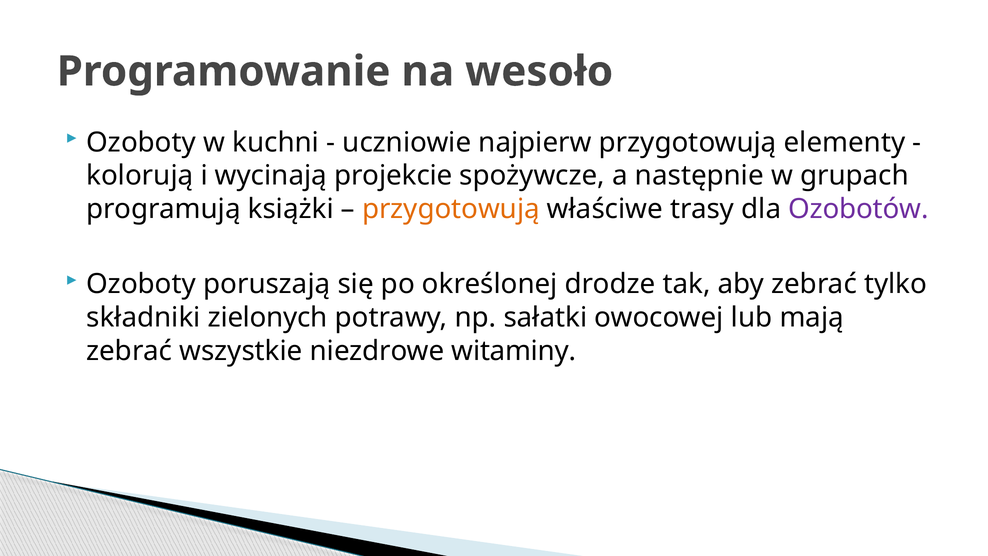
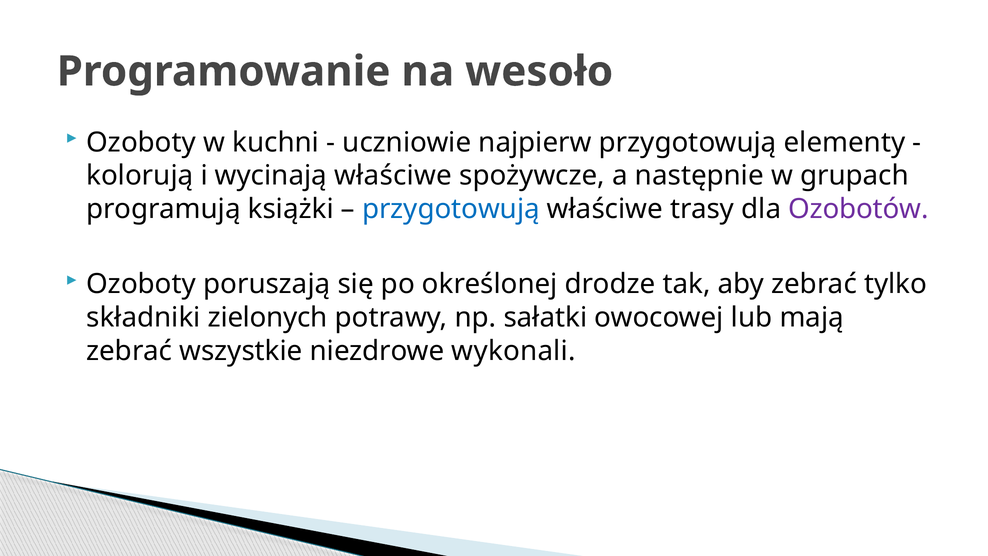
wycinają projekcie: projekcie -> właściwe (393, 176)
przygotowują colour: orange -> blue (451, 209)
witaminy: witaminy -> wykonali (514, 351)
